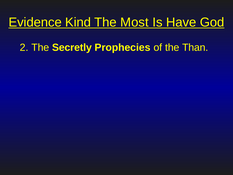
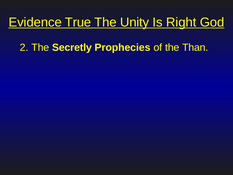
Kind: Kind -> True (78, 22)
Most: Most -> Unity (135, 22)
Have: Have -> Right (181, 22)
